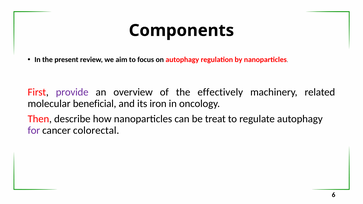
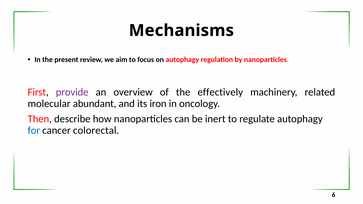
Components: Components -> Mechanisms (181, 30)
beneficial: beneficial -> abundant (95, 104)
treat: treat -> inert (215, 119)
for colour: purple -> blue (34, 130)
